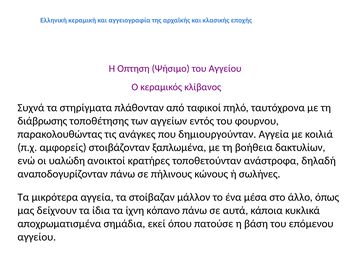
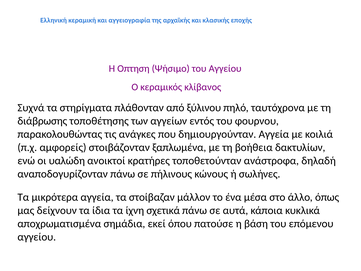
ταφικοί: ταφικοί -> ξύλινου (204, 108)
κόπανο: κόπανο -> σχετικά (163, 210)
